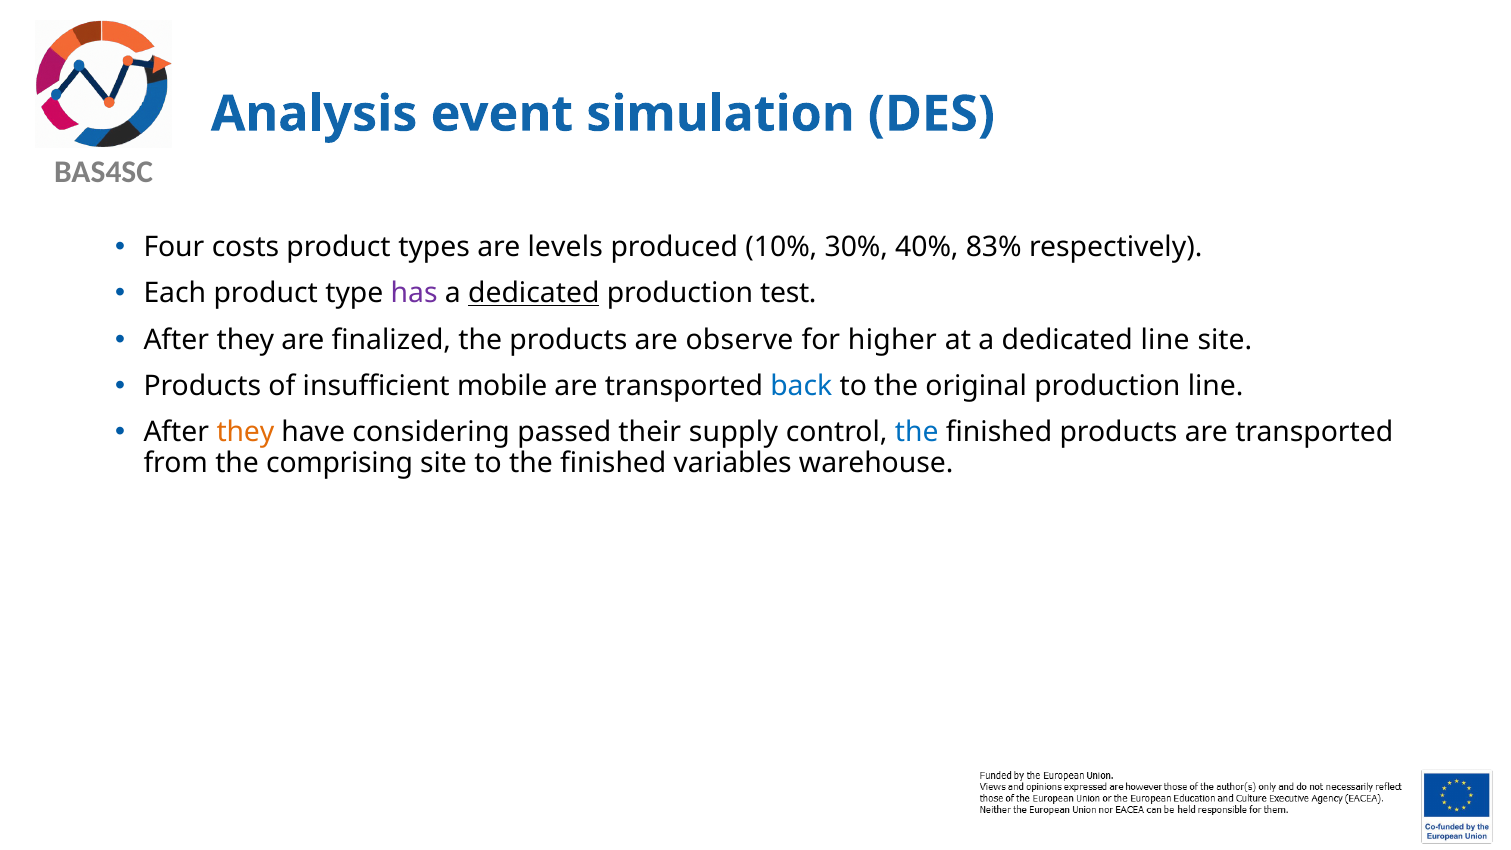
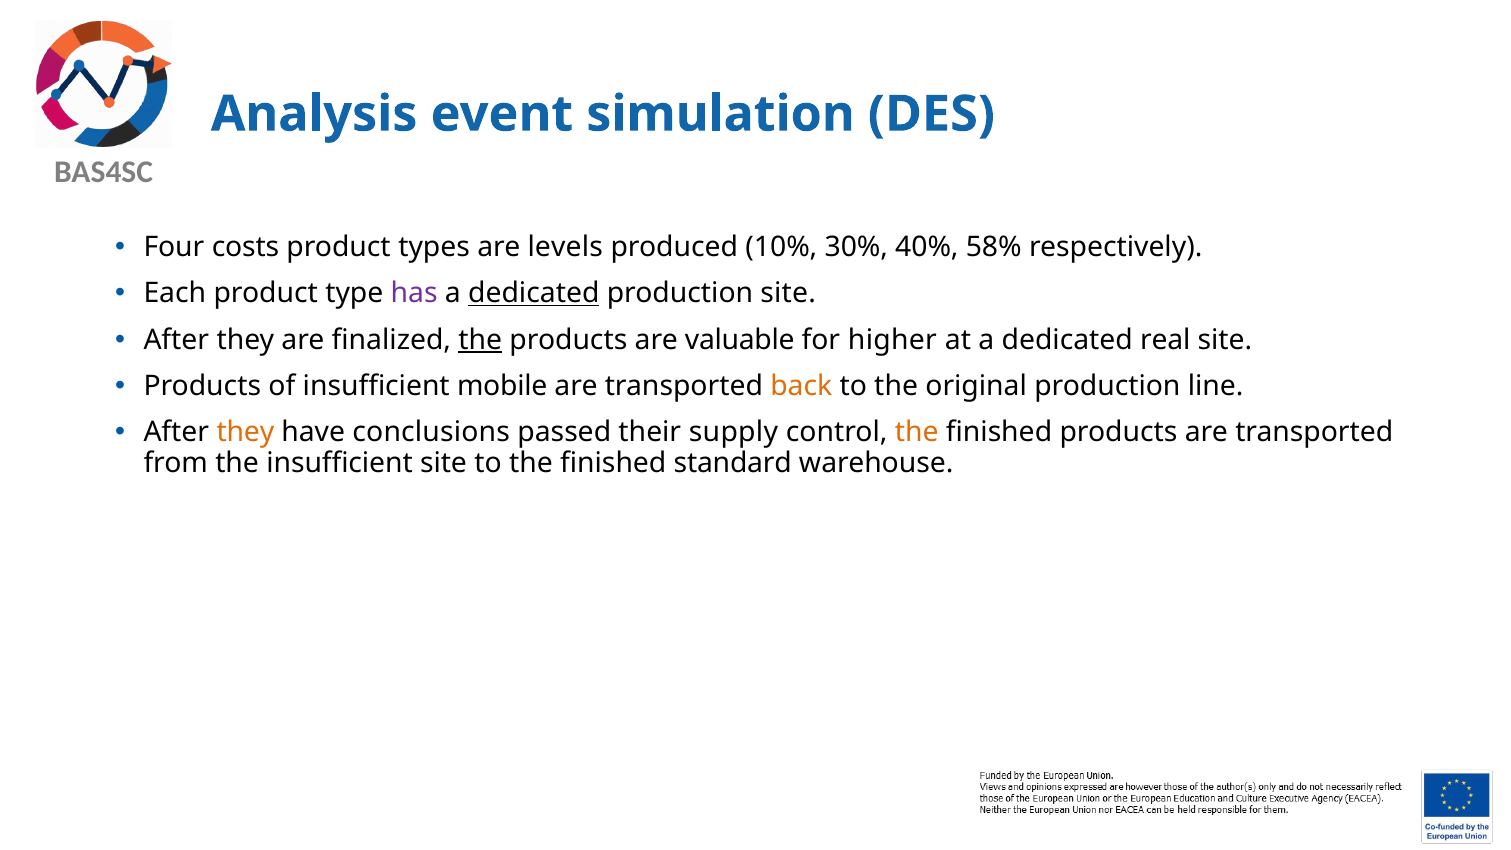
83%: 83% -> 58% (994, 247)
production test: test -> site (788, 293)
the underline: none -> present (480, 340)
observe: observe -> valuable (740, 340)
dedicated line: line -> real (1165, 340)
back colour: blue -> orange (801, 386)
considering: considering -> conclusions (431, 432)
the colour: blue -> orange (917, 432)
the comprising: comprising -> insufficient (340, 463)
variables: variables -> standard (733, 463)
